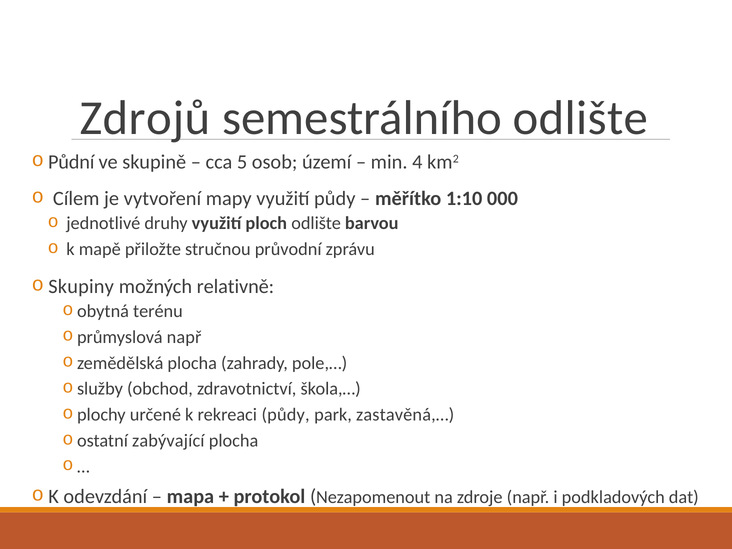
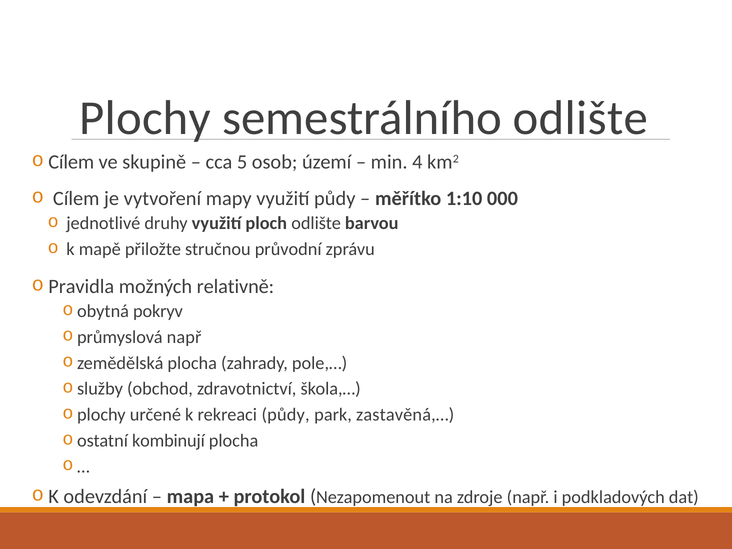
Zdrojů: Zdrojů -> Plochy (145, 118)
Půdní: Půdní -> Cílem (71, 162)
Skupiny: Skupiny -> Pravidla (81, 286)
terénu: terénu -> pokryv (158, 311)
zabývající: zabývající -> kombinují (168, 441)
